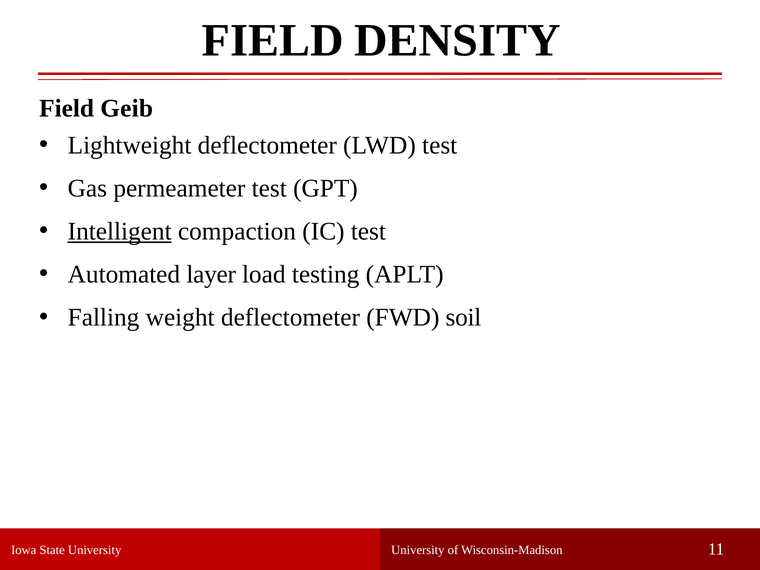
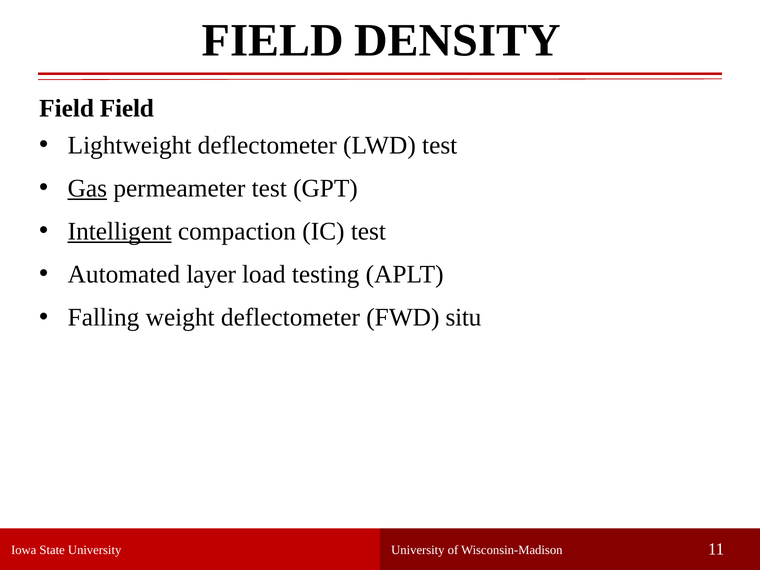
Field Geib: Geib -> Field (127, 109)
Gas underline: none -> present (87, 188)
soil: soil -> situ (463, 318)
